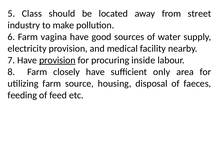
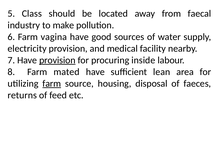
street: street -> faecal (199, 14)
closely: closely -> mated (67, 72)
only: only -> lean (162, 72)
farm underline: none -> present (52, 84)
feeding: feeding -> returns (22, 95)
